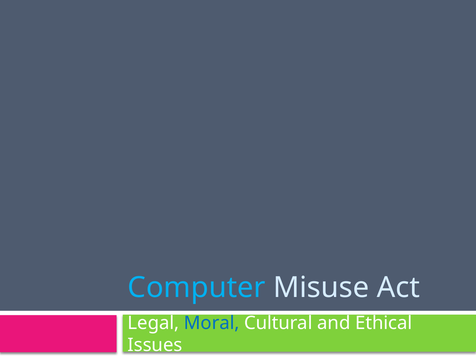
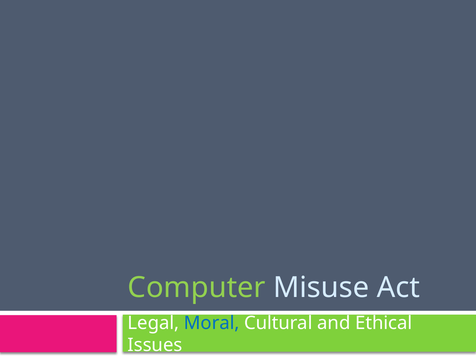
Computer colour: light blue -> light green (197, 288)
